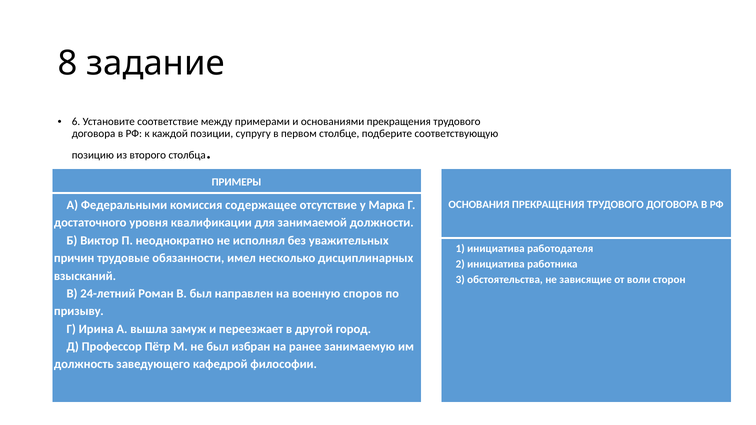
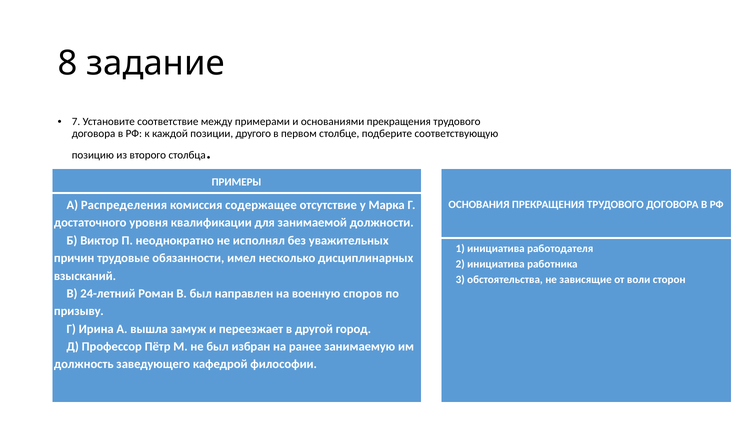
6: 6 -> 7 (76, 122)
супругу: супругу -> другого (253, 134)
Федеральными: Федеральными -> Распределения (124, 205)
